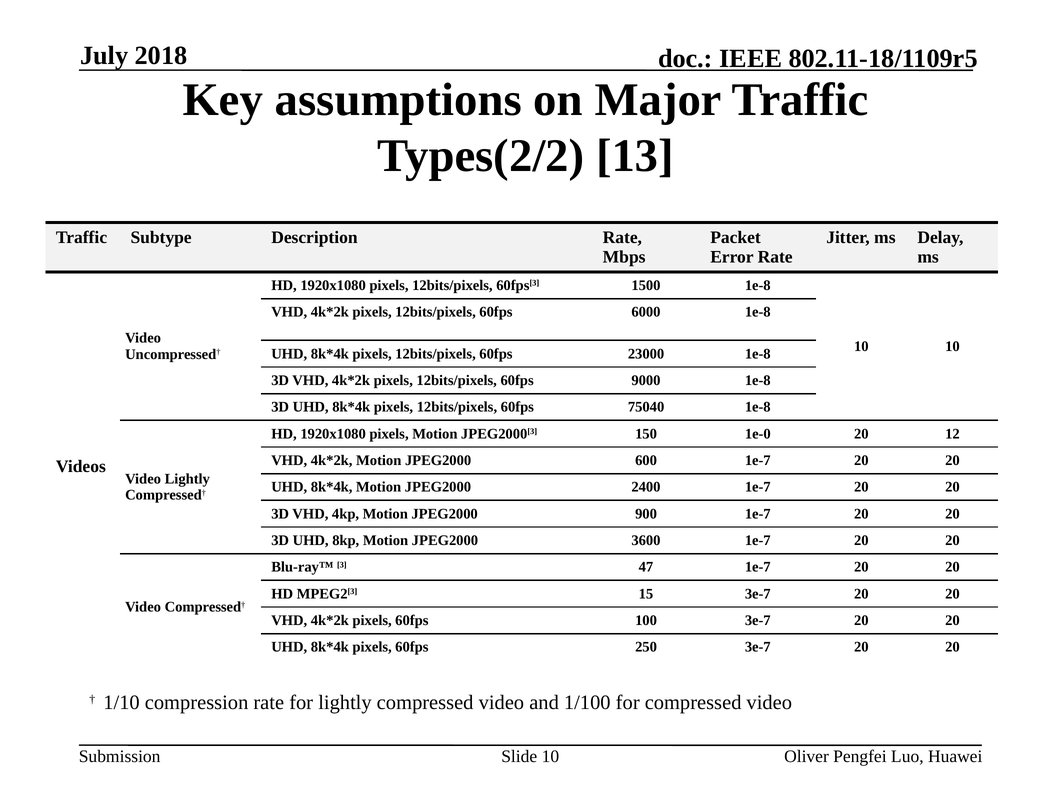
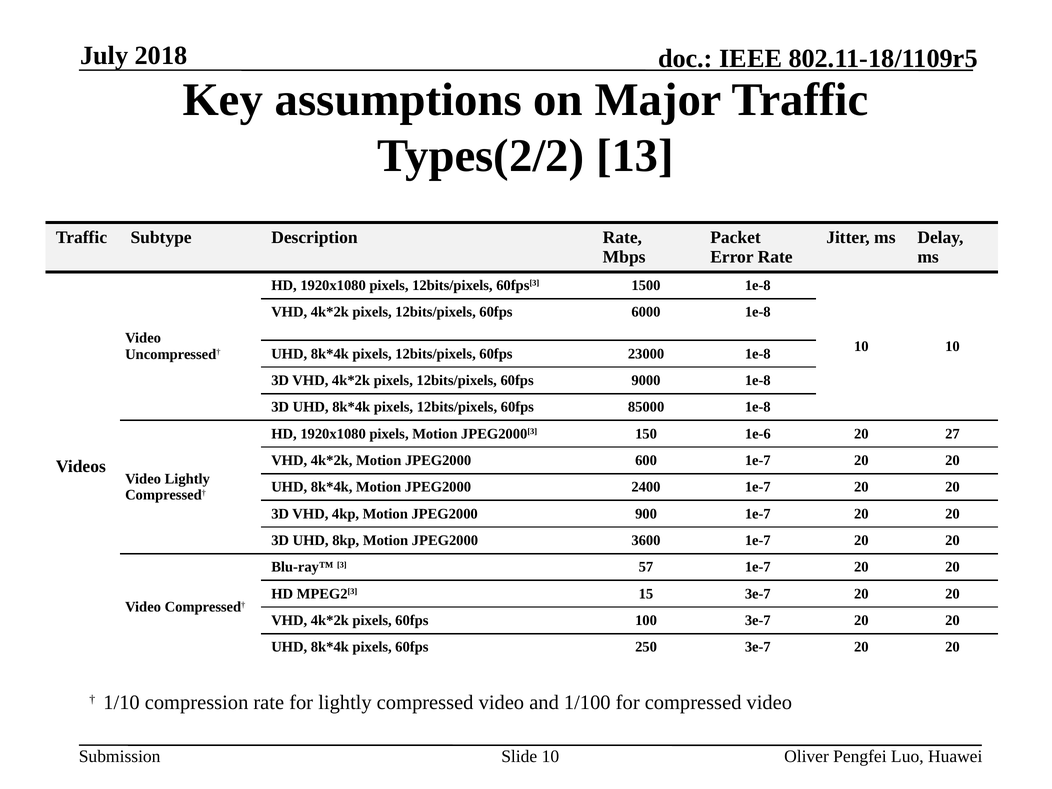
75040: 75040 -> 85000 (646, 407)
1e-0: 1e-0 -> 1e-6 (758, 434)
12: 12 -> 27 (952, 434)
47: 47 -> 57 (646, 567)
